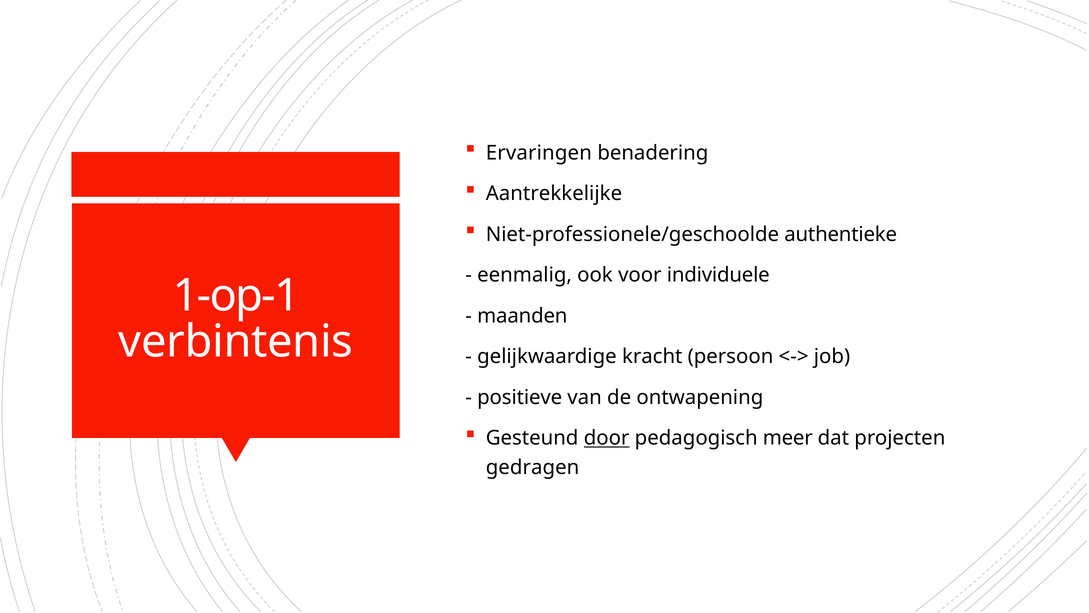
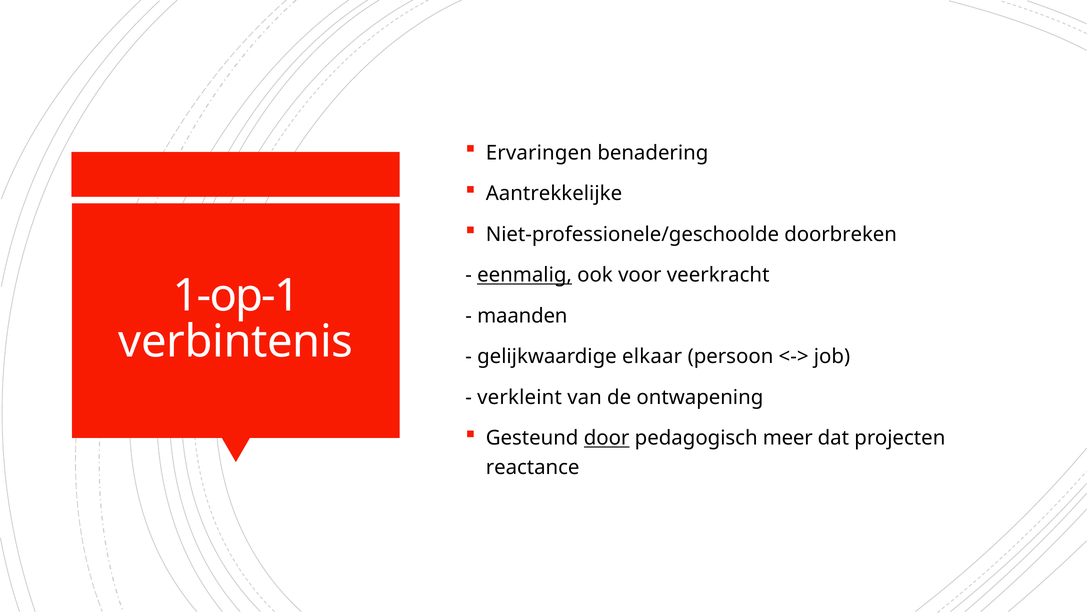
authentieke: authentieke -> doorbreken (841, 234)
eenmalig underline: none -> present (525, 275)
individuele: individuele -> veerkracht (718, 275)
kracht: kracht -> elkaar (652, 356)
positieve: positieve -> verkleint (520, 397)
gedragen: gedragen -> reactance (533, 467)
